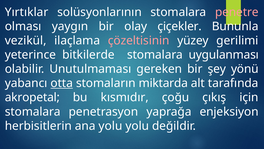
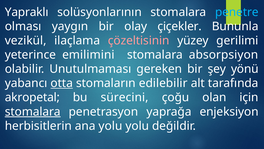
Yırtıklar: Yırtıklar -> Yapraklı (27, 12)
penetre colour: pink -> light blue (237, 12)
bitkilerde: bitkilerde -> emilimini (88, 55)
uygulanması: uygulanması -> absorpsiyon (224, 55)
miktarda: miktarda -> edilebilir (163, 83)
kısmıdır: kısmıdır -> sürecini (125, 97)
çıkış: çıkış -> olan (214, 97)
stomalara underline: none -> present (33, 111)
